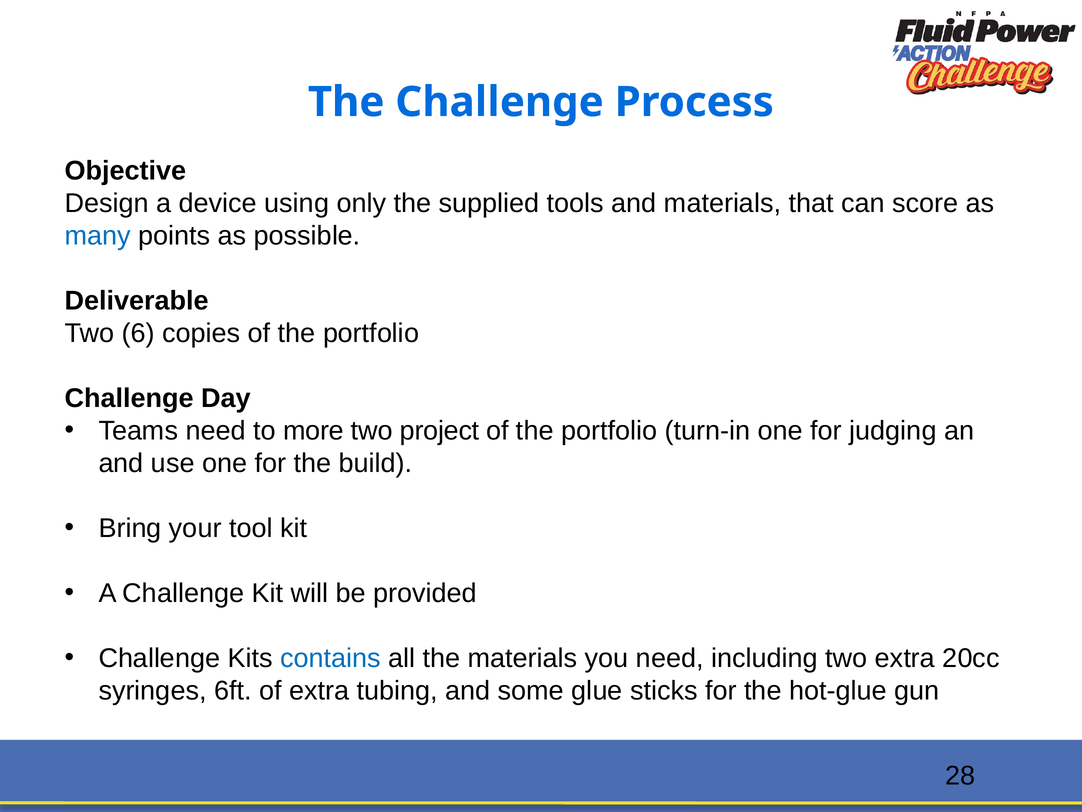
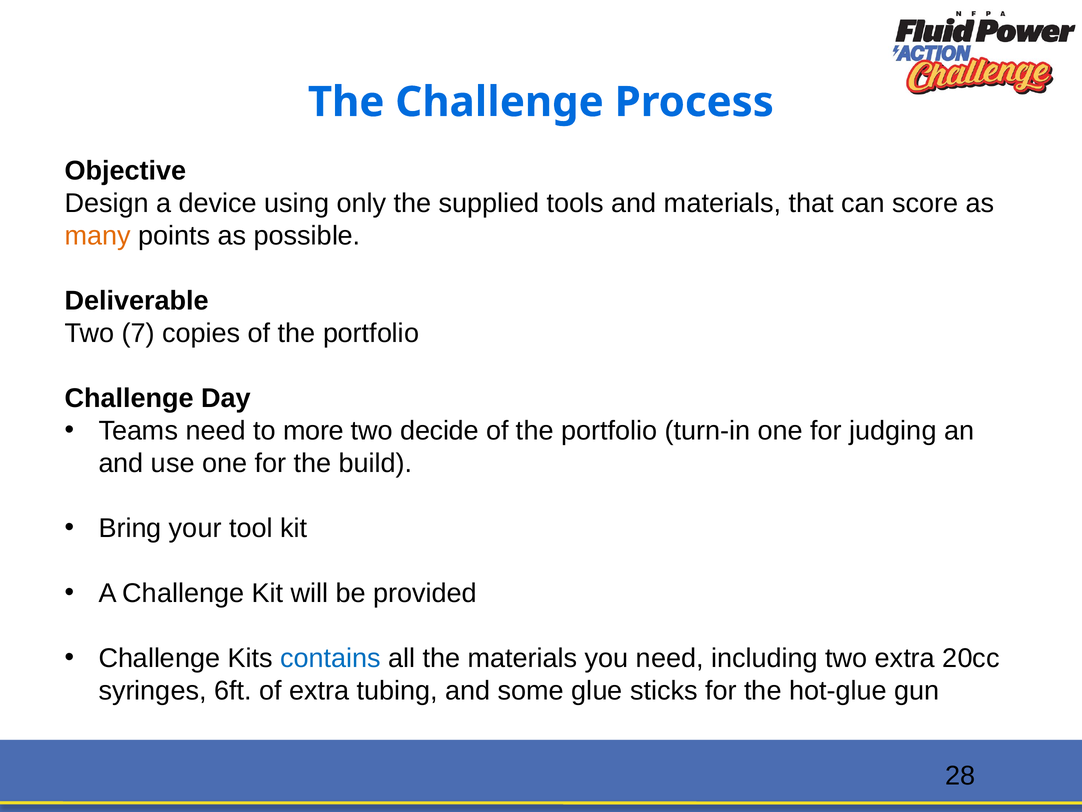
many colour: blue -> orange (98, 236)
6: 6 -> 7 (138, 333)
project: project -> decide (440, 431)
